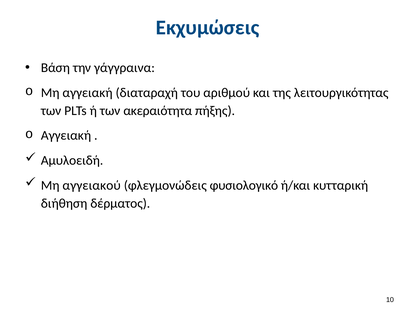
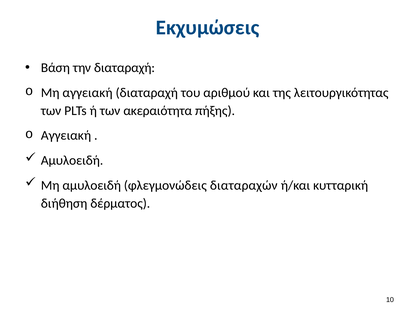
την γάγγραινα: γάγγραινα -> διαταραχή (124, 68)
Μη αγγειακού: αγγειακού -> αμυλοειδή (92, 186)
φυσιολογικό: φυσιολογικό -> διαταραχών (244, 186)
